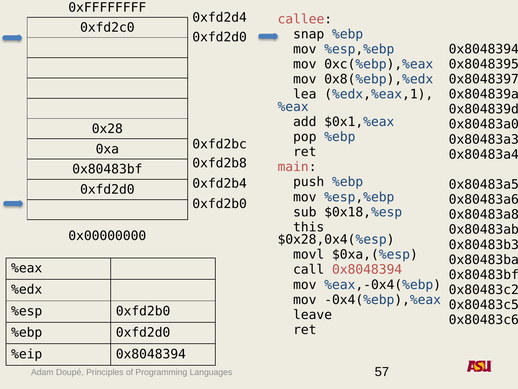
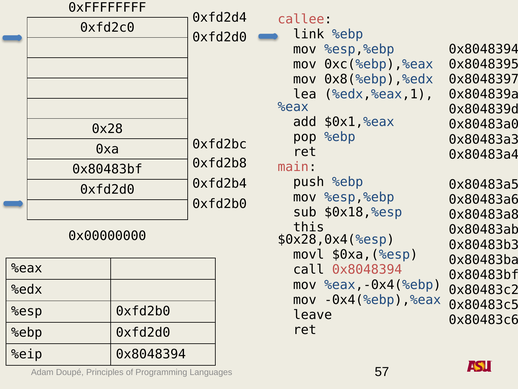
snap: snap -> link (309, 34)
